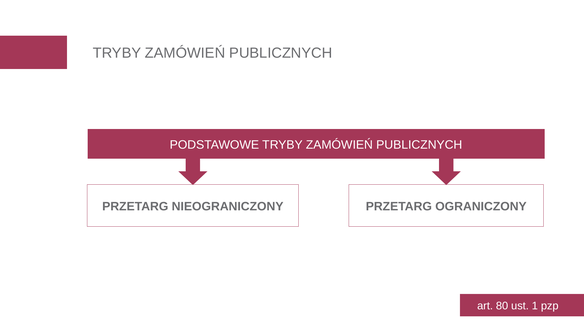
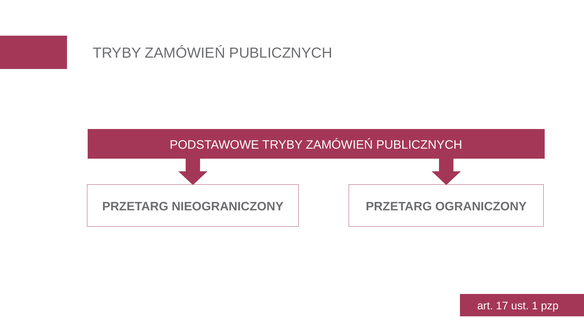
80: 80 -> 17 (502, 305)
